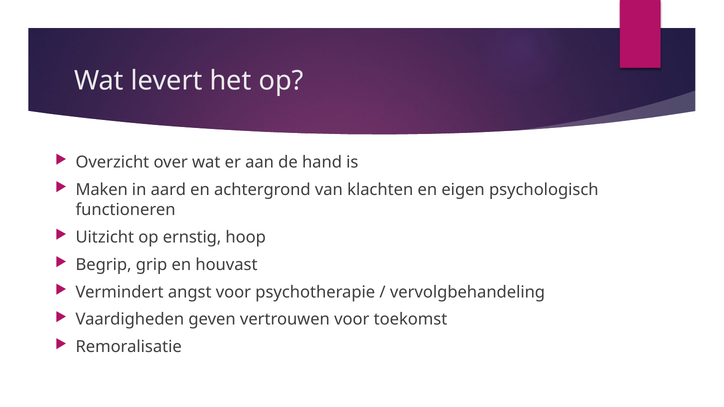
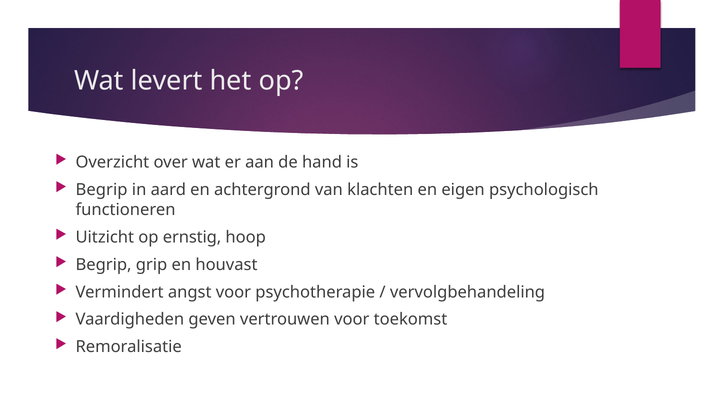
Maken: Maken -> Begrip (102, 190)
